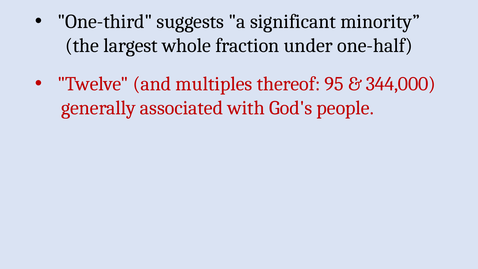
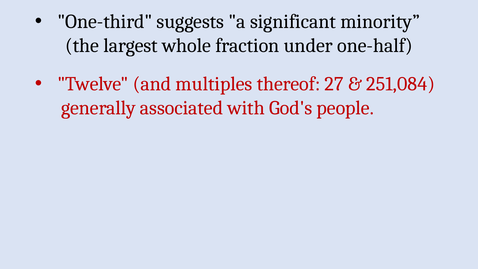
95: 95 -> 27 (334, 84)
344,000: 344,000 -> 251,084 (401, 84)
